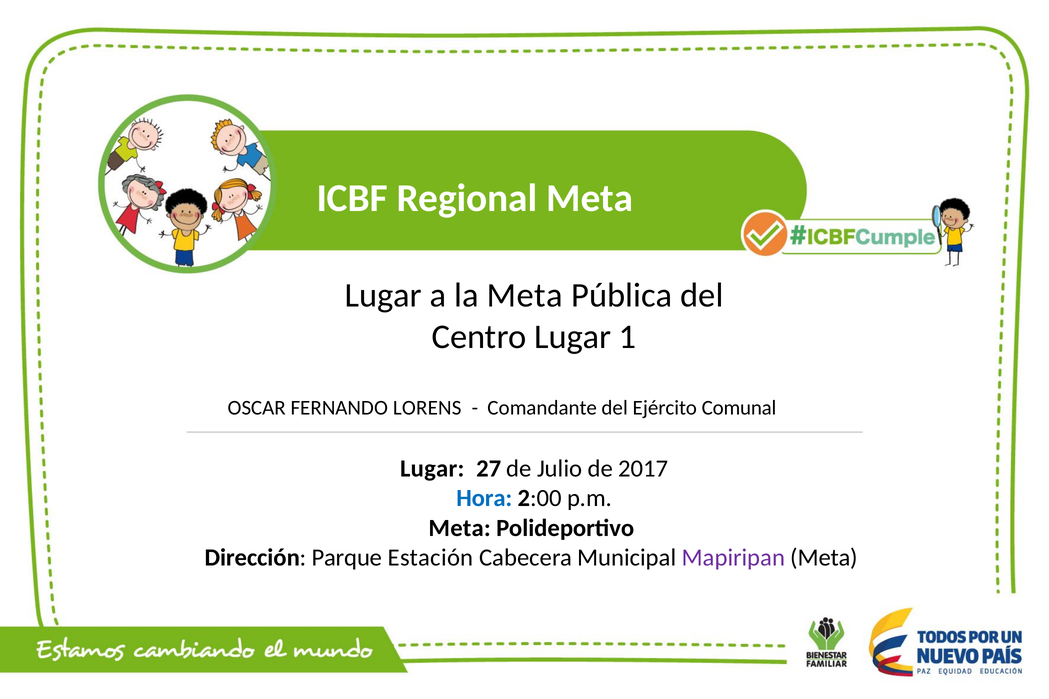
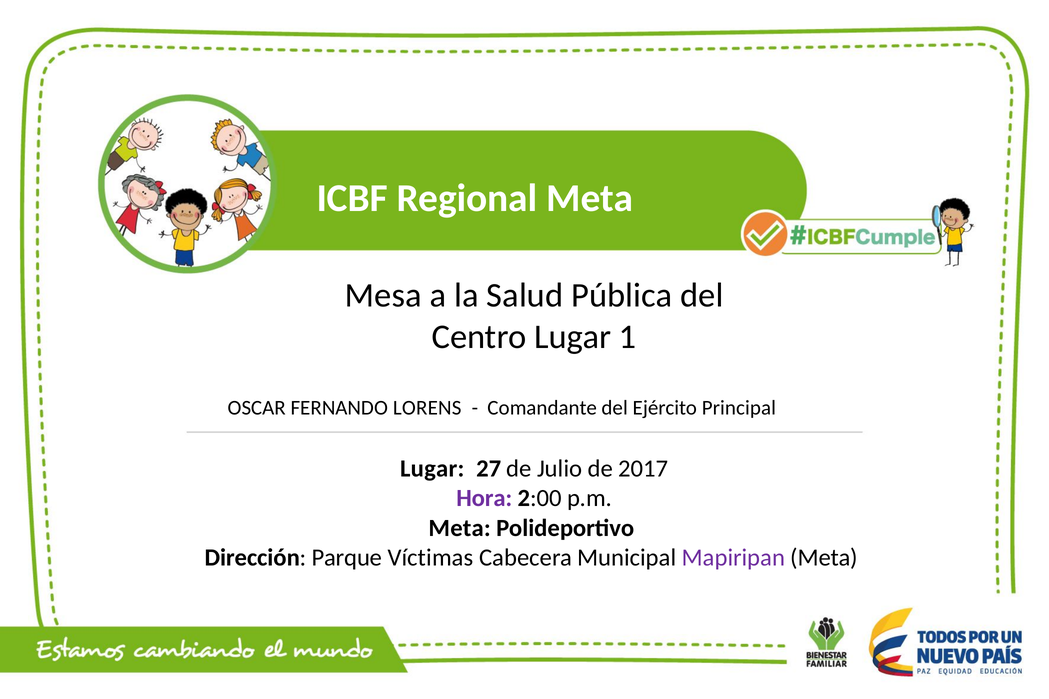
Lugar: Lugar -> Mesa (383, 295)
la Meta: Meta -> Salud (525, 295)
Comunal: Comunal -> Principal (739, 408)
Hora colour: blue -> purple (484, 498)
Estación: Estación -> Víctimas (431, 558)
